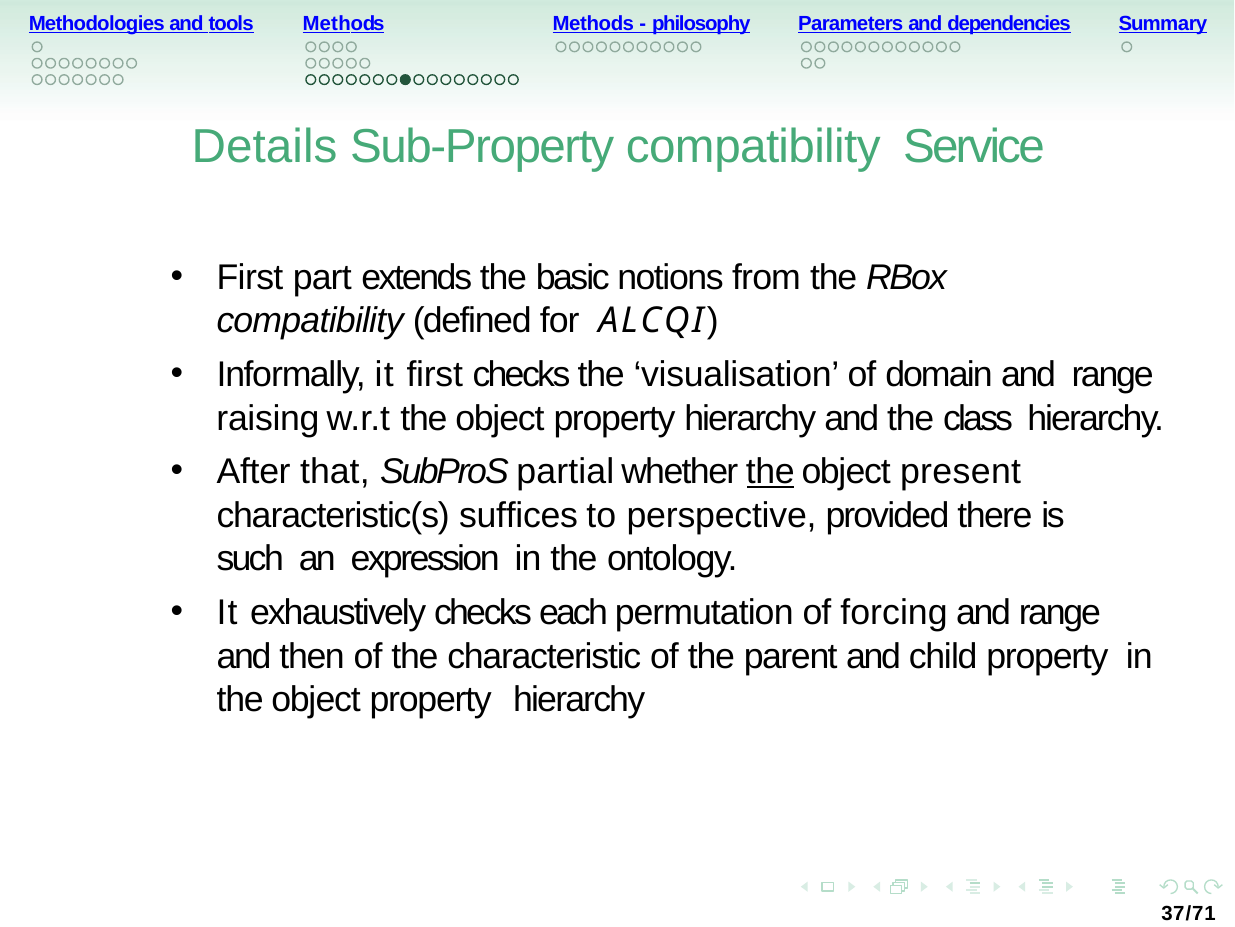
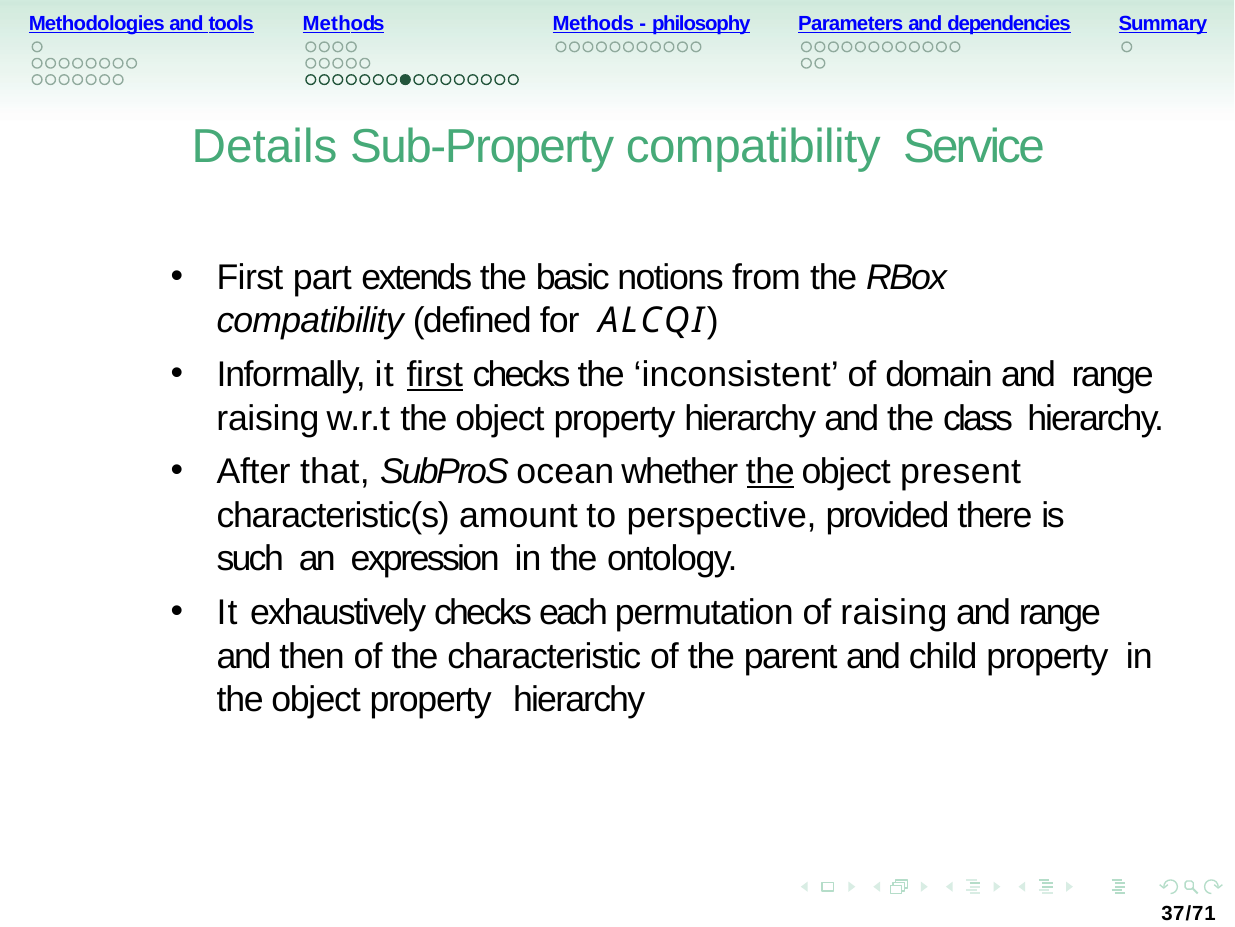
first underline: none -> present (435, 375)
visualisation: visualisation -> inconsistent (736, 375)
partial: partial -> ocean (565, 472)
suffices: suffices -> amount (518, 516)
of forcing: forcing -> raising (894, 613)
